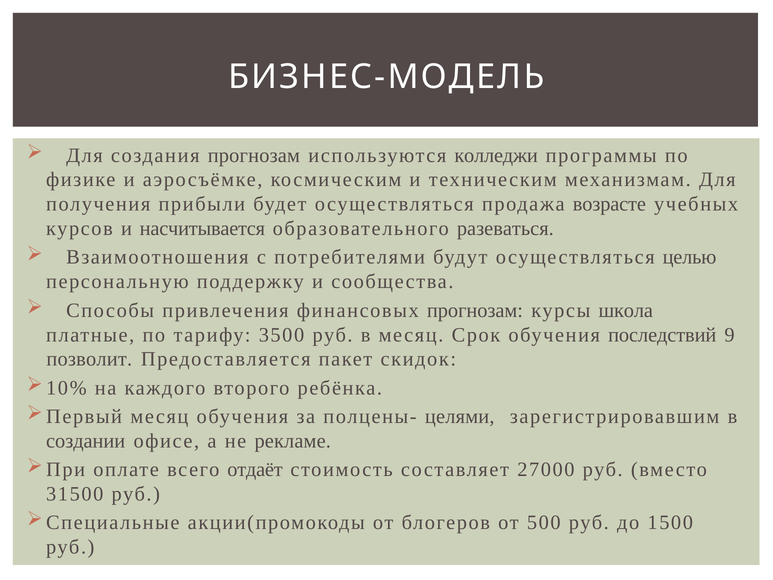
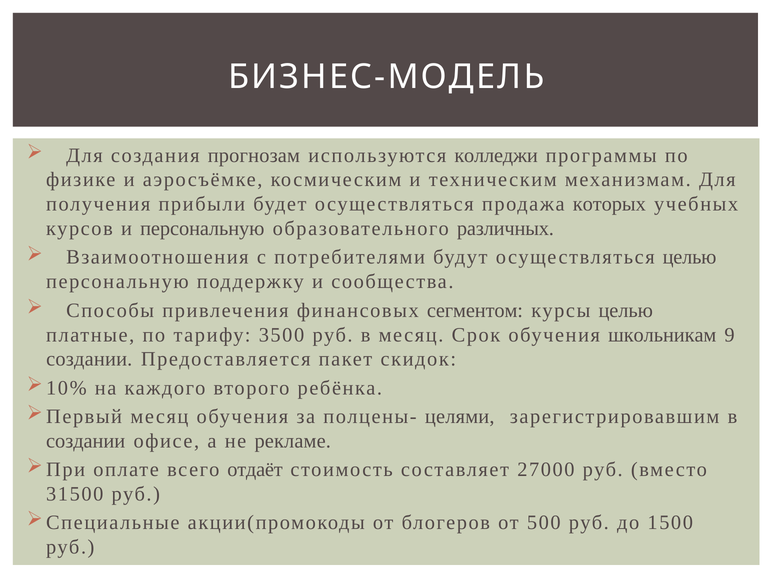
возрасте: возрасте -> которых (609, 204)
и насчитывается: насчитывается -> персональную (202, 229)
разеваться: разеваться -> различных (505, 229)
финансовых прогнозам: прогнозам -> сегментом (475, 310)
курсы школа: школа -> целью (626, 310)
последствий: последствий -> школьникам (662, 335)
позволит: позволит -> создании (89, 359)
